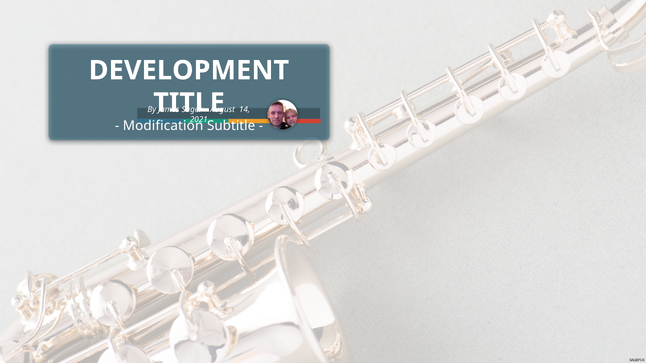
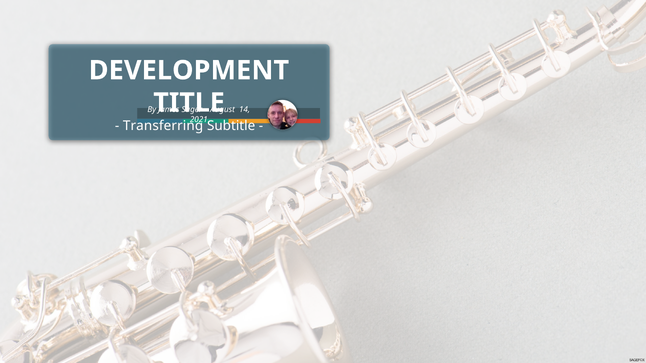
Modification: Modification -> Transferring (163, 126)
